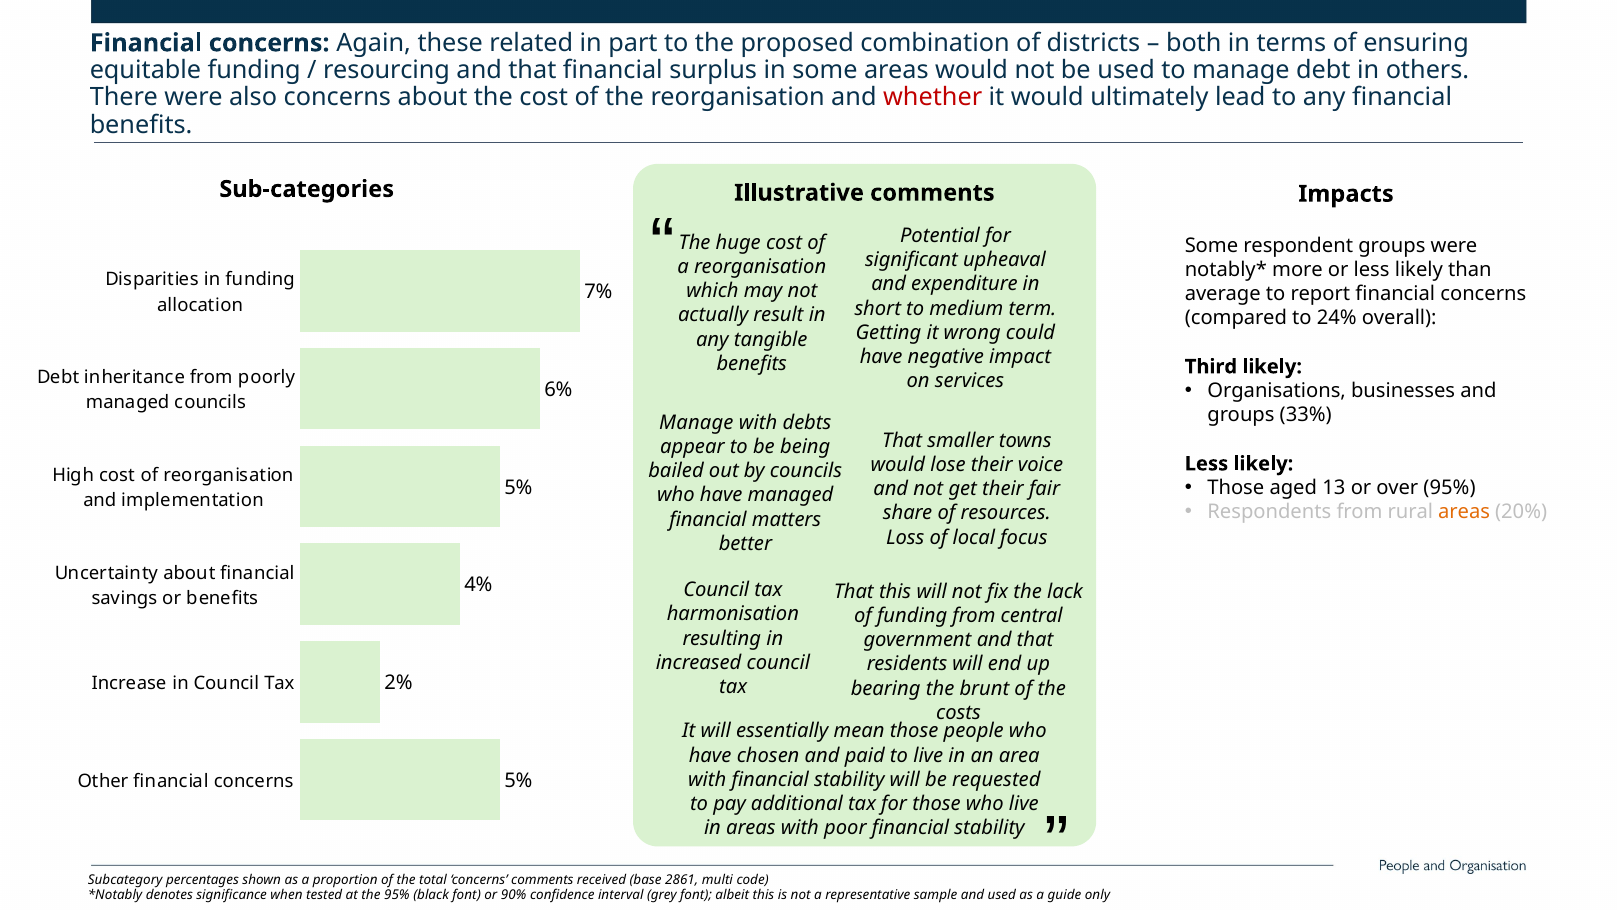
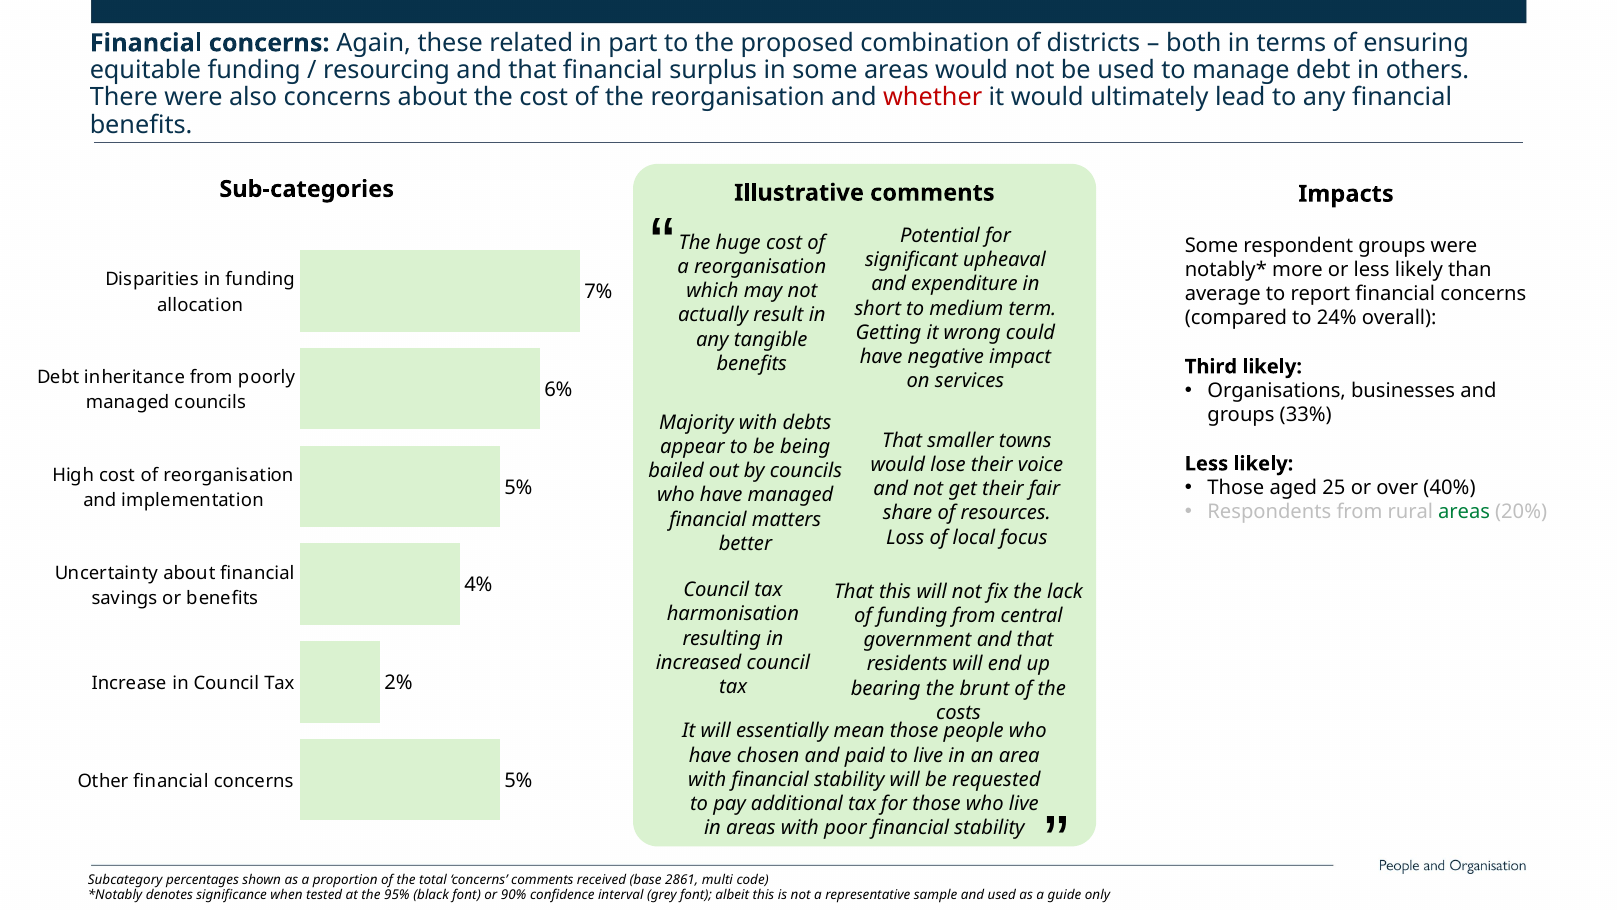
Manage: Manage -> Majority (696, 422)
13: 13 -> 25 (1334, 488)
over 95%: 95% -> 40% (1450, 488)
areas colour: orange -> green (1464, 512)
